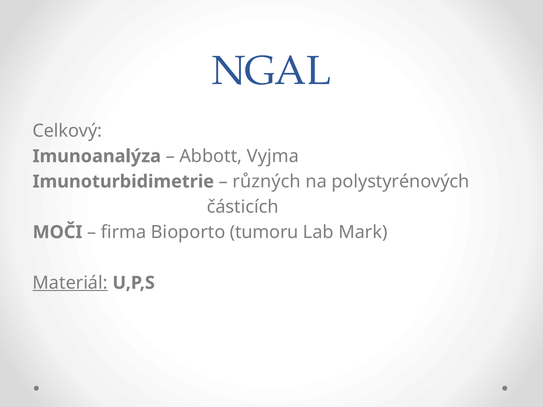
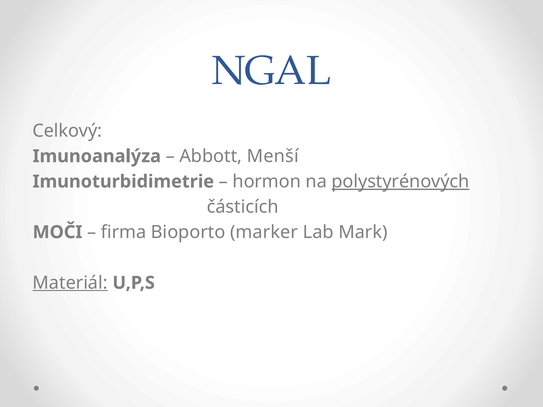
Vyjma: Vyjma -> Menší (273, 156)
různých: různých -> hormon (267, 182)
polystyrénových underline: none -> present (400, 182)
tumoru: tumoru -> marker (264, 232)
